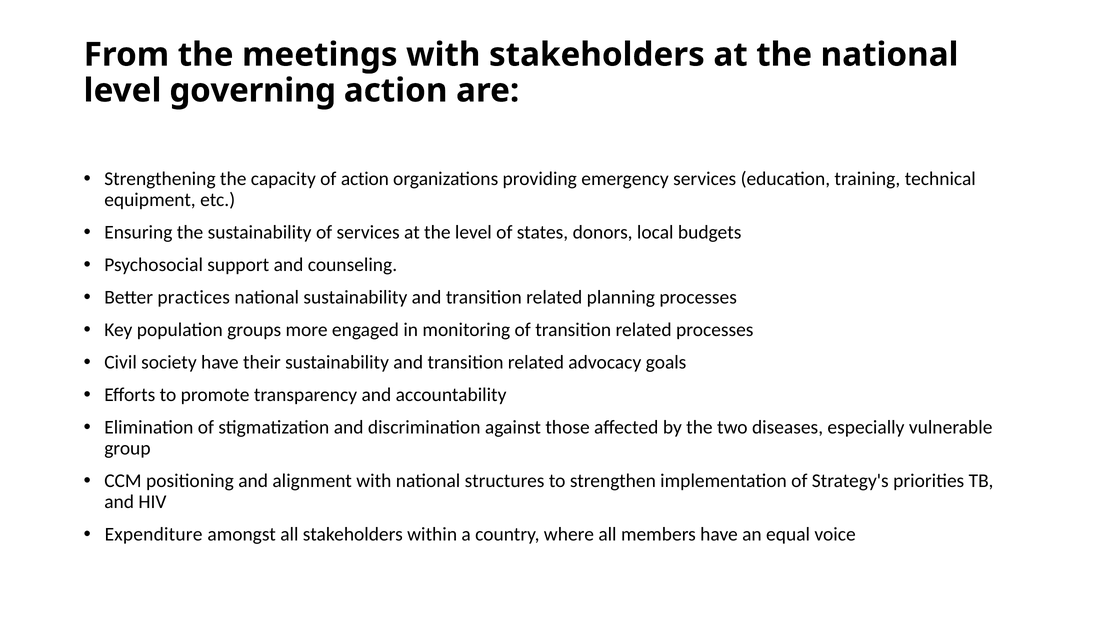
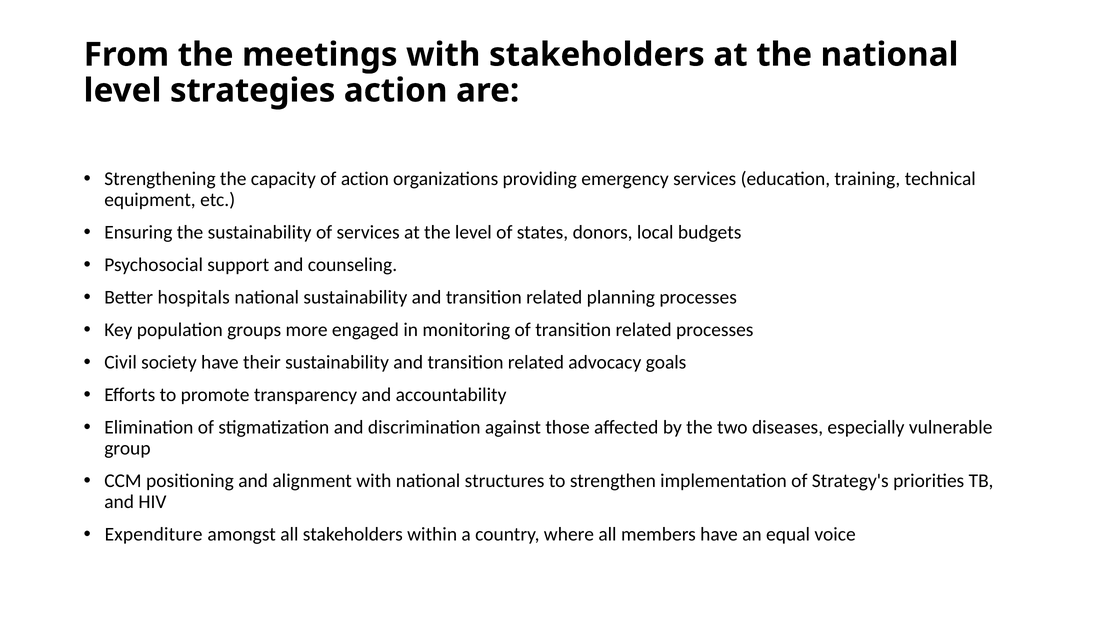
governing: governing -> strategies (253, 91)
practices: practices -> hospitals (194, 297)
